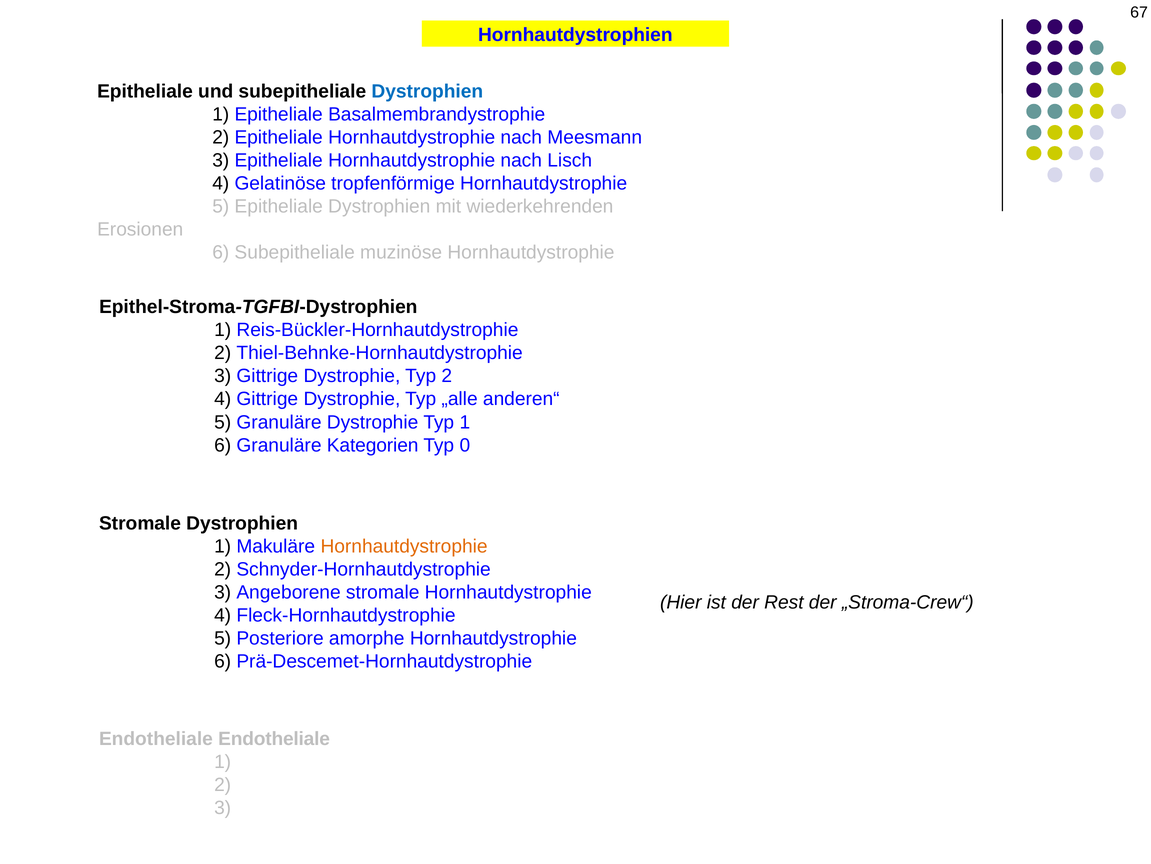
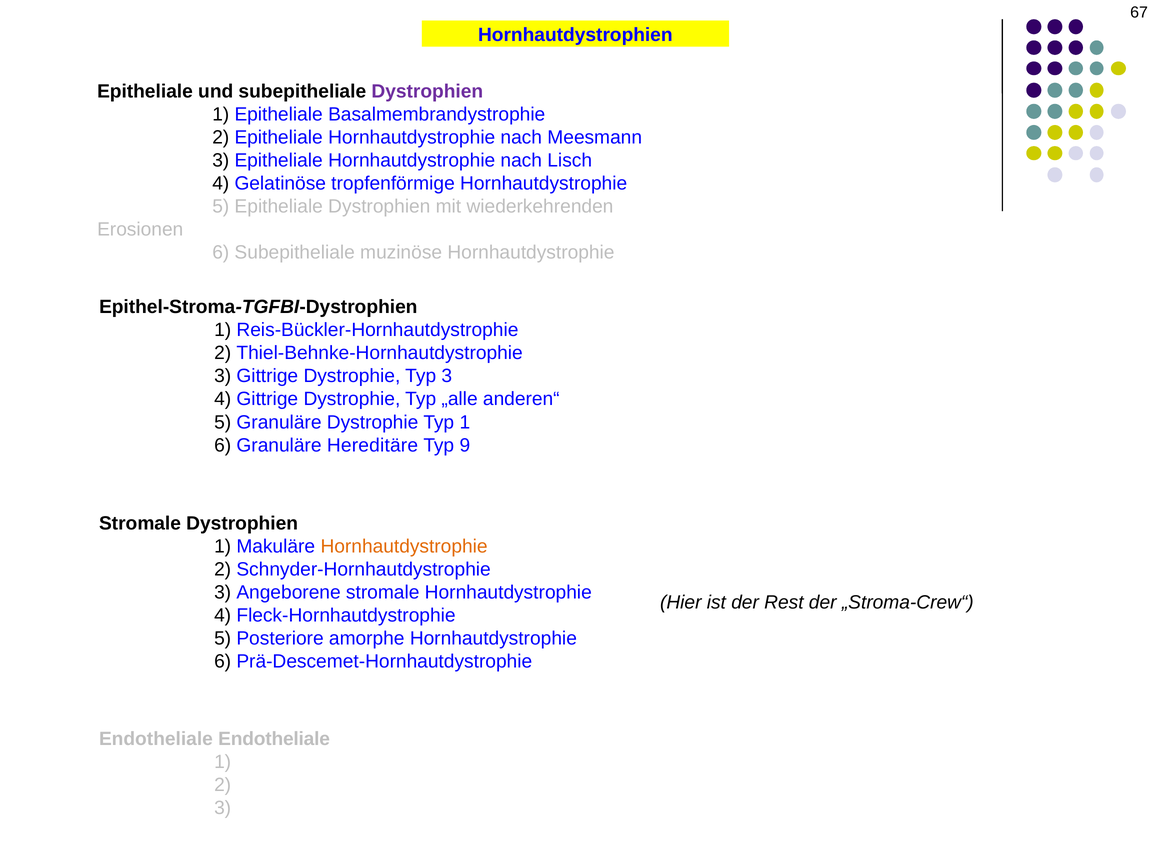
Dystrophien colour: blue -> purple (427, 91)
Typ 2: 2 -> 3 (447, 376)
Kategorien: Kategorien -> Hereditäre (372, 445)
0: 0 -> 9 (465, 445)
